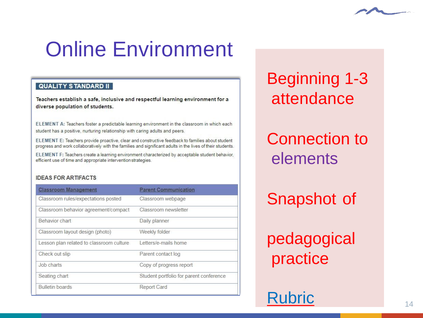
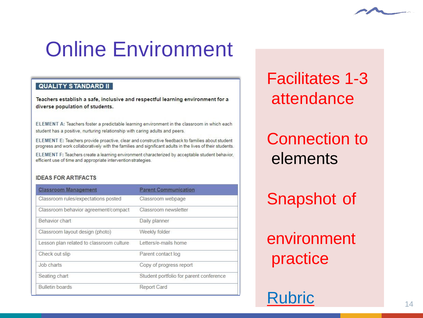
Beginning: Beginning -> Facilitates (303, 79)
elements colour: purple -> black (305, 158)
pedagogical: pedagogical -> environment (311, 238)
